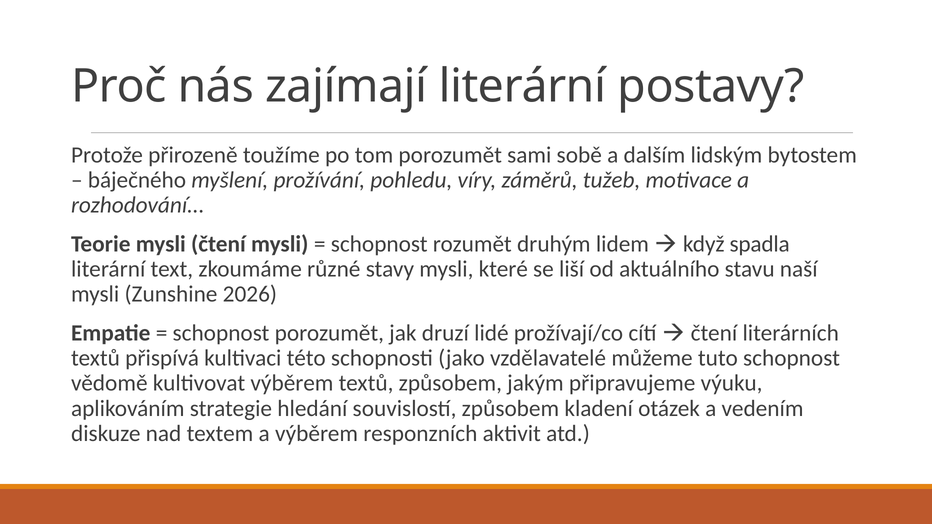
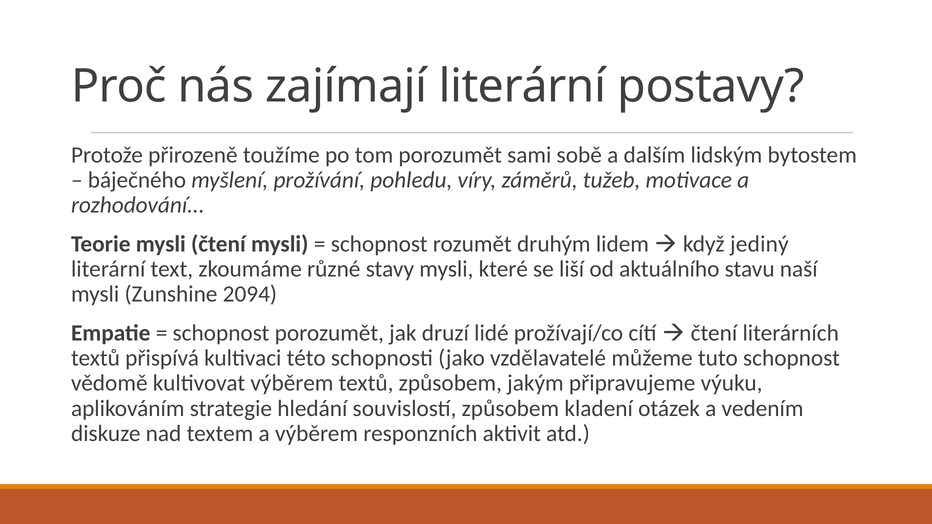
spadla: spadla -> jediný (759, 244)
2026: 2026 -> 2094 (250, 294)
